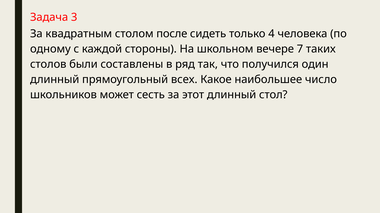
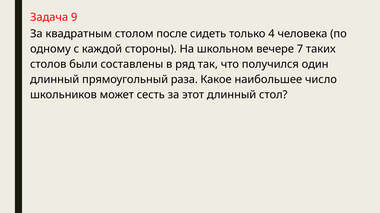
3: 3 -> 9 (74, 17)
всех: всех -> раза (184, 80)
